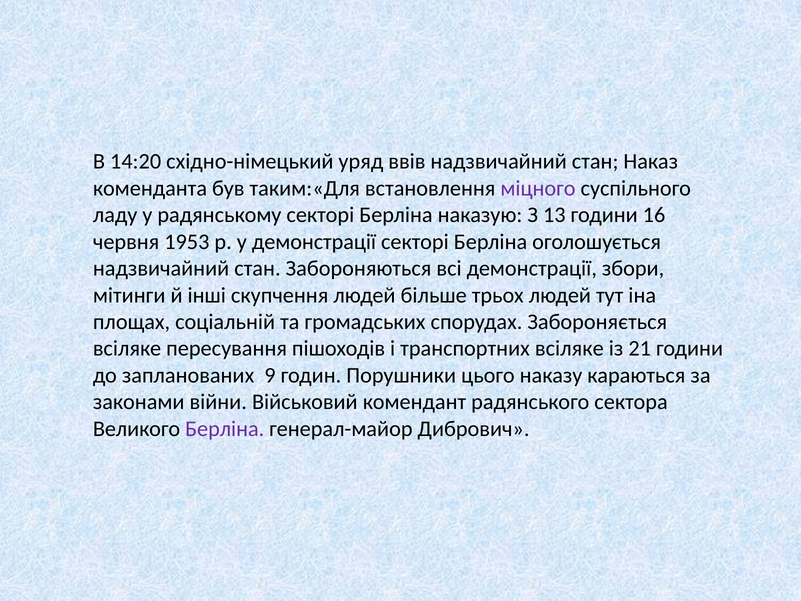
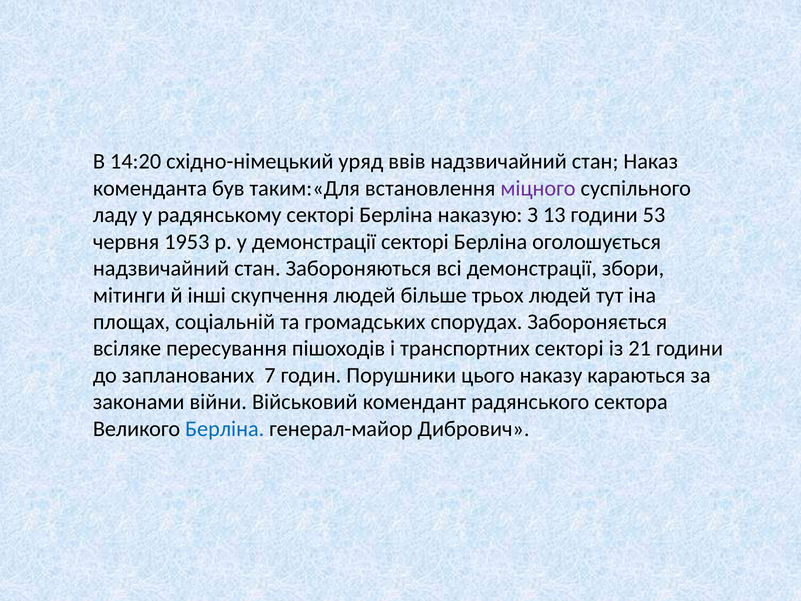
16: 16 -> 53 (654, 215)
транспортних всіляке: всіляке -> секторі (569, 348)
9: 9 -> 7 (270, 375)
Берліна colour: purple -> blue (225, 429)
